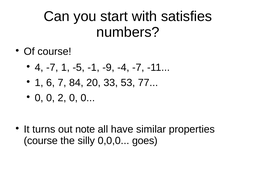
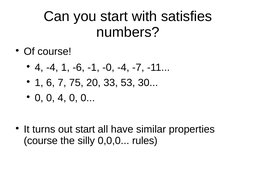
4 -7: -7 -> -4 (52, 68)
-5: -5 -> -6 (79, 68)
-9: -9 -> -0 (108, 68)
84: 84 -> 75 (76, 83)
77: 77 -> 30 (148, 83)
0 2: 2 -> 4 (62, 98)
out note: note -> start (85, 129)
goes: goes -> rules (145, 141)
